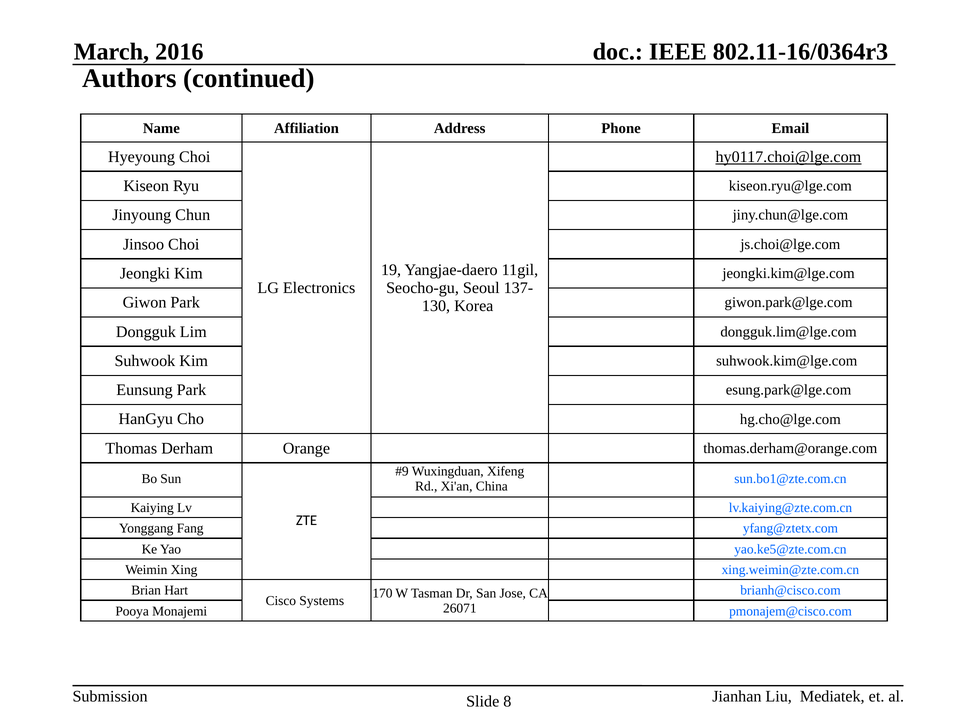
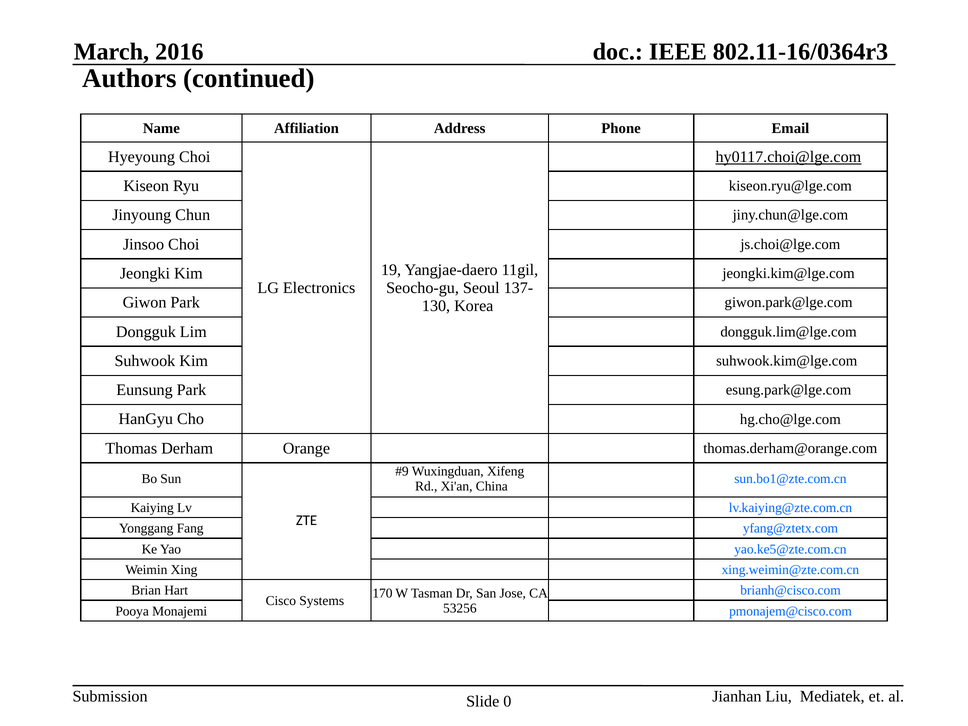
26071: 26071 -> 53256 (460, 608)
8: 8 -> 0 (507, 701)
